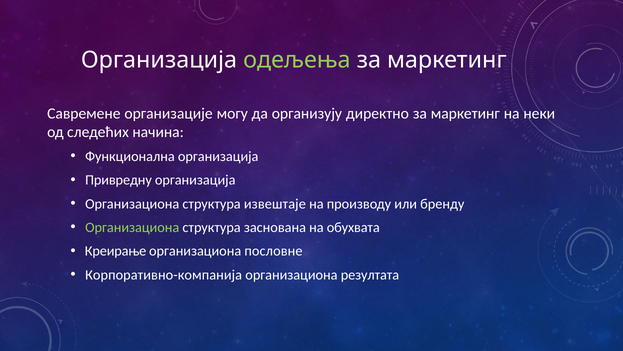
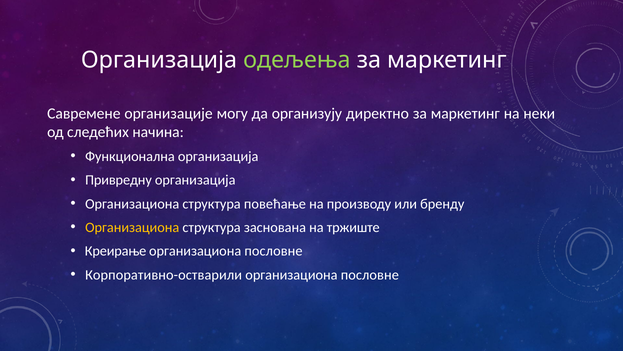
извештаје: извештаје -> повећање (275, 204)
Организациона colour: light green -> yellow (132, 227)
обухвата: обухвата -> тржиште (353, 227)
Корпоративно-компанија: Корпоративно-компанија -> Корпоративно-остварили (164, 274)
резултата: резултата -> пословне (370, 274)
